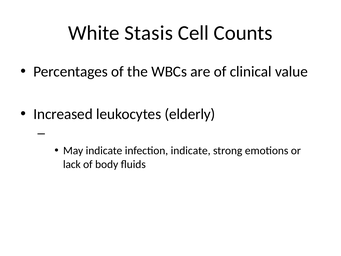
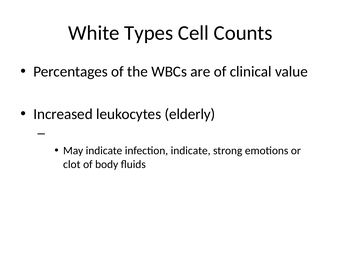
Stasis: Stasis -> Types (149, 33)
lack: lack -> clot (72, 164)
